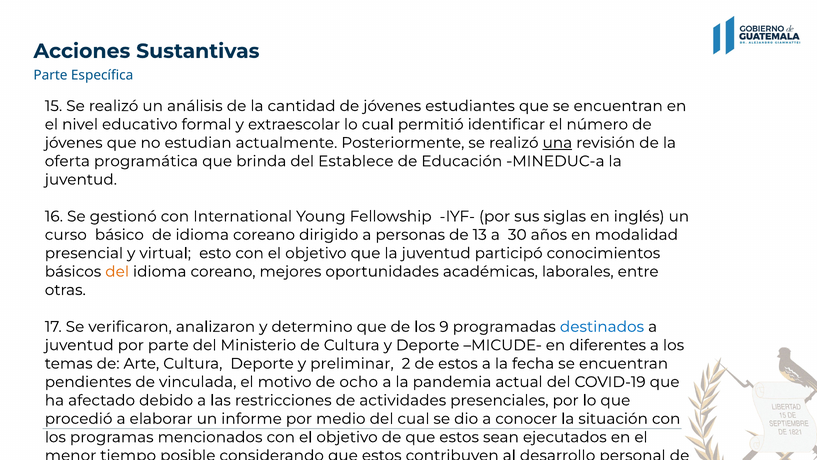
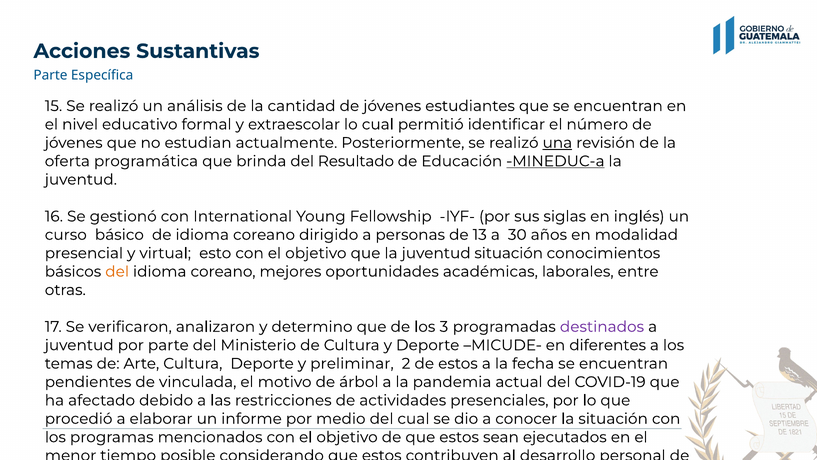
Establece: Establece -> Resultado (356, 161)
MINEDUC-a underline: none -> present (555, 161)
juventud participó: participó -> situación (509, 253)
9: 9 -> 3 (444, 326)
destinados colour: blue -> purple (602, 326)
ocho: ocho -> árbol (359, 382)
